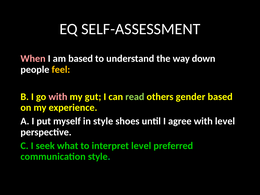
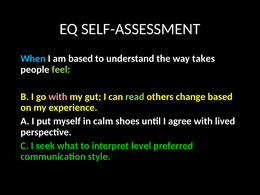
When colour: pink -> light blue (33, 59)
down: down -> takes (203, 59)
feel colour: yellow -> light green (61, 69)
gender: gender -> change (191, 97)
in style: style -> calm (103, 121)
with level: level -> lived (225, 121)
